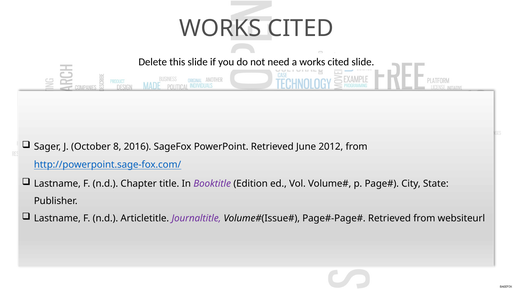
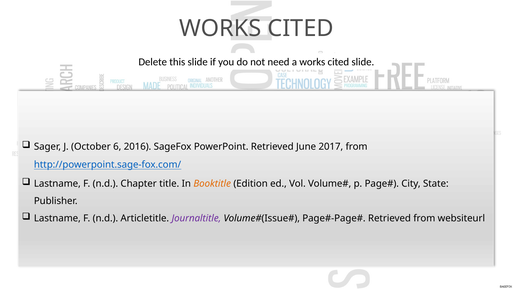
8: 8 -> 6 (117, 146)
2012: 2012 -> 2017 (331, 146)
Booktitle colour: purple -> orange (212, 183)
